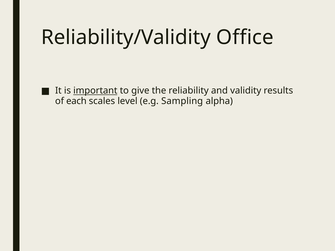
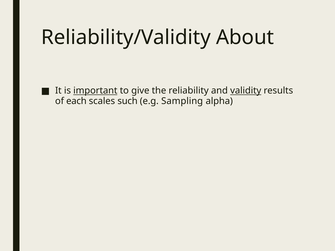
Office: Office -> About (245, 38)
validity underline: none -> present (246, 91)
level: level -> such (128, 101)
